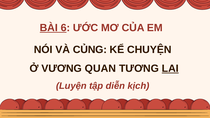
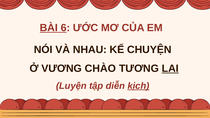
CỦNG: CỦNG -> NHAU (90, 50)
QUAN: QUAN -> CHÀO (100, 69)
kịch underline: none -> present (138, 86)
